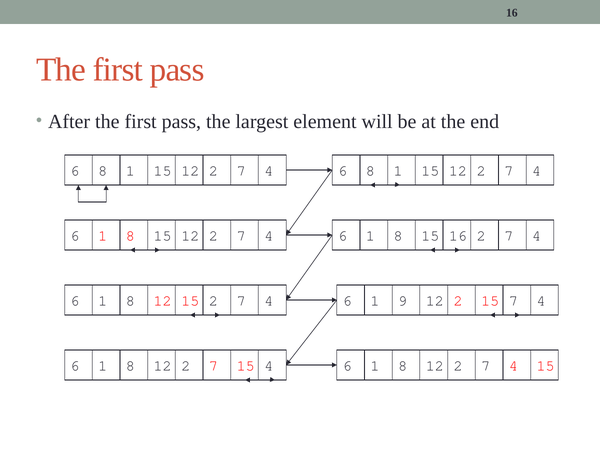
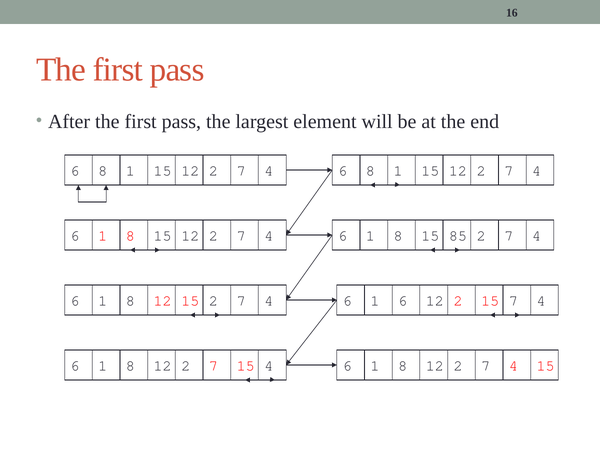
15 16: 16 -> 85 (458, 236)
1 9: 9 -> 6 (403, 301)
